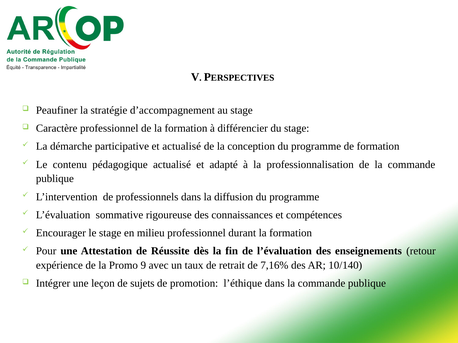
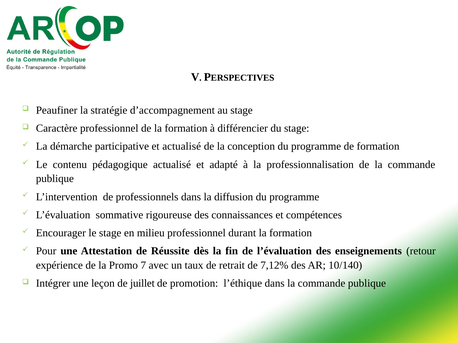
9: 9 -> 7 (143, 266)
7,16%: 7,16% -> 7,12% (274, 266)
sujets: sujets -> juillet (142, 284)
